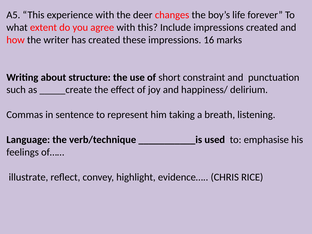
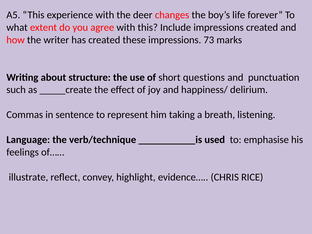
16: 16 -> 73 (209, 40)
constraint: constraint -> questions (204, 77)
